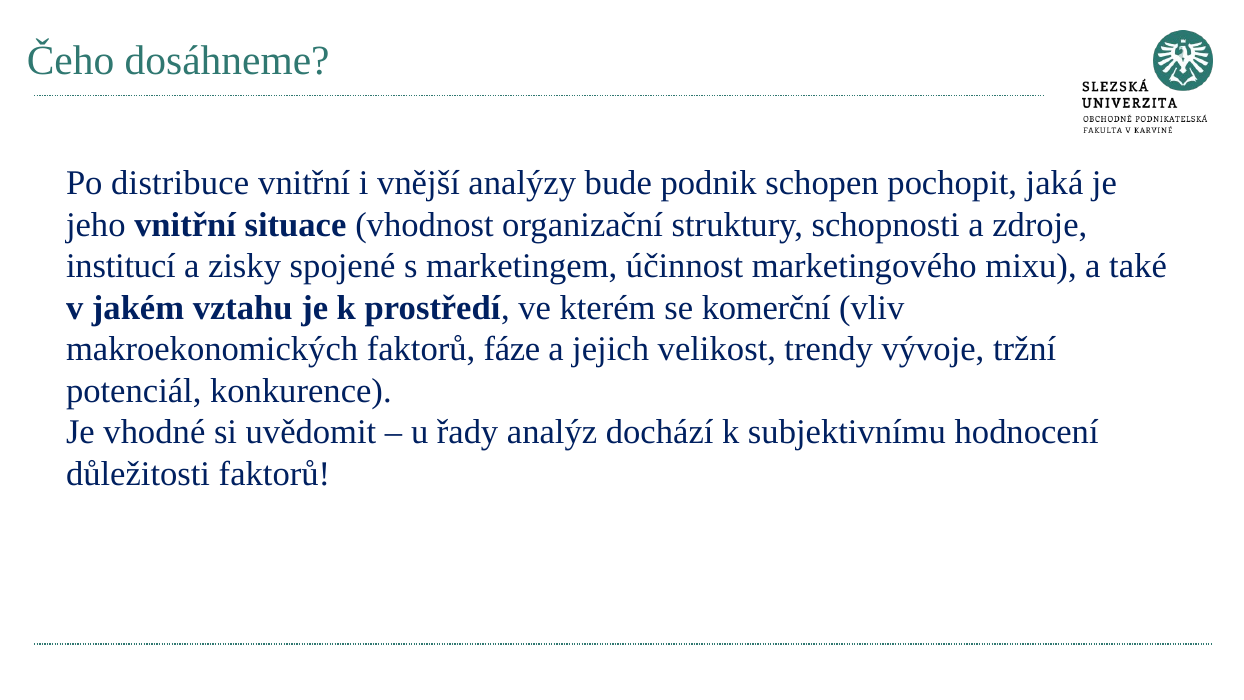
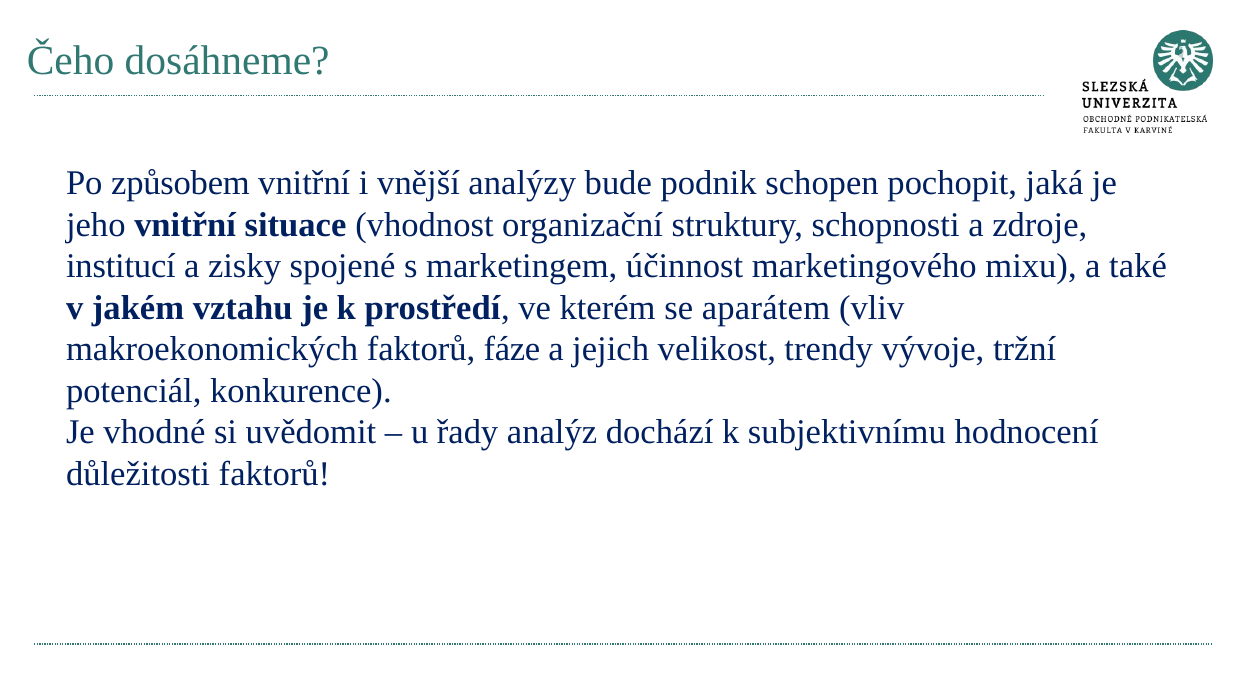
distribuce: distribuce -> způsobem (180, 183)
komerční: komerční -> aparátem (766, 308)
